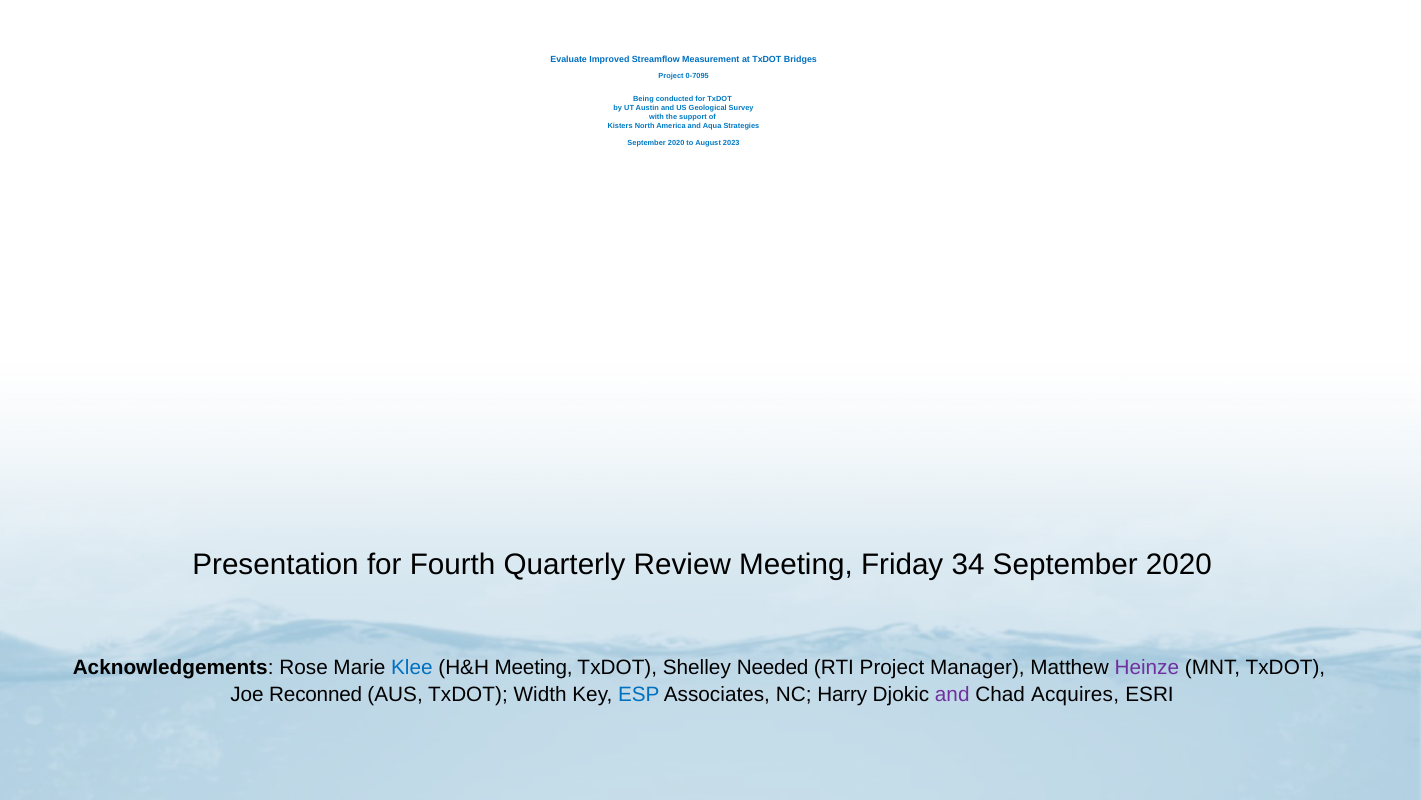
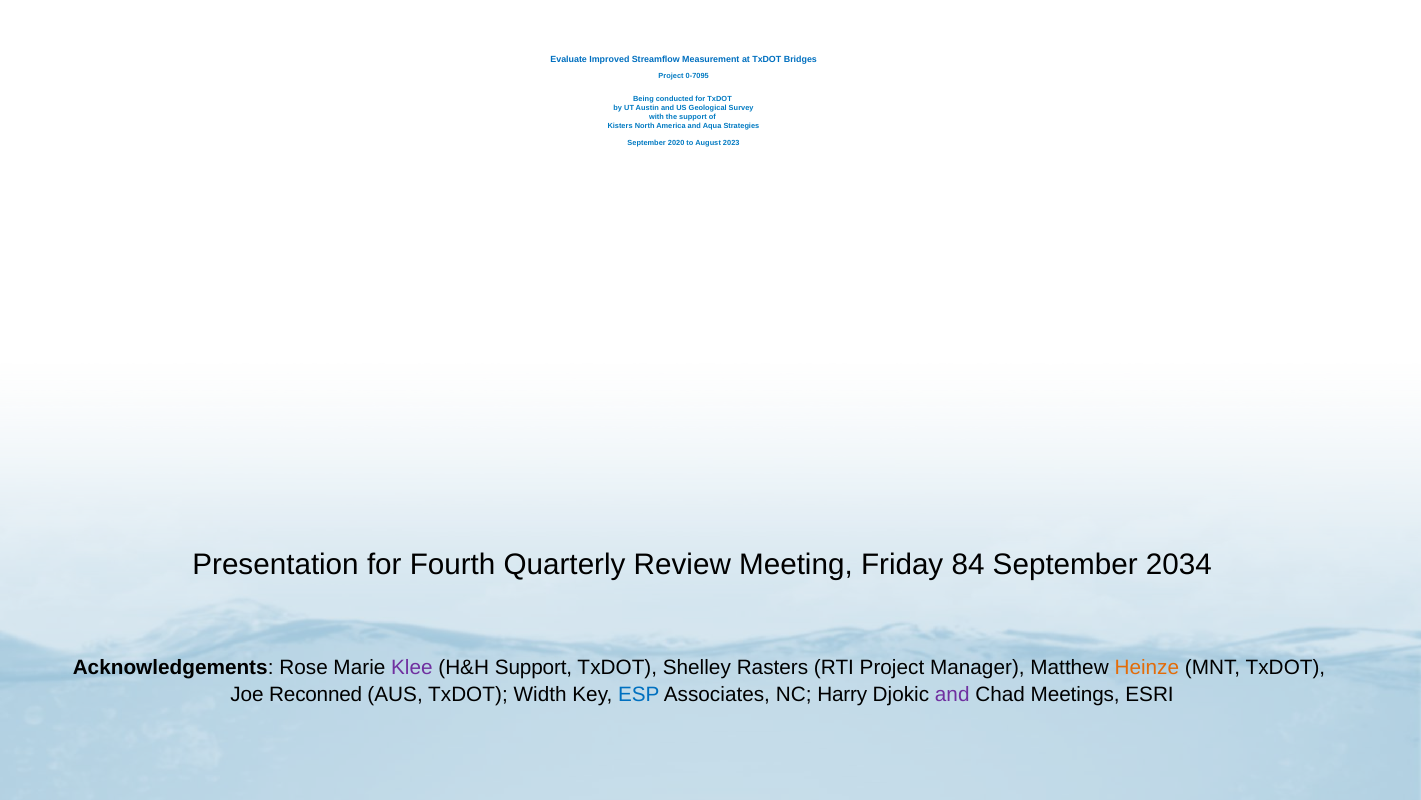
34: 34 -> 84 (968, 564)
2020: 2020 -> 2034 (1179, 564)
Klee colour: blue -> purple (412, 667)
H&H Meeting: Meeting -> Support (534, 667)
Needed: Needed -> Rasters (772, 667)
Heinze colour: purple -> orange (1147, 667)
Acquires: Acquires -> Meetings (1075, 694)
